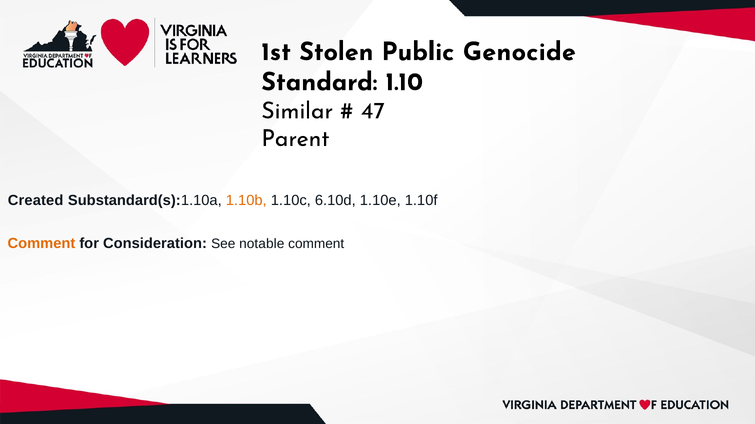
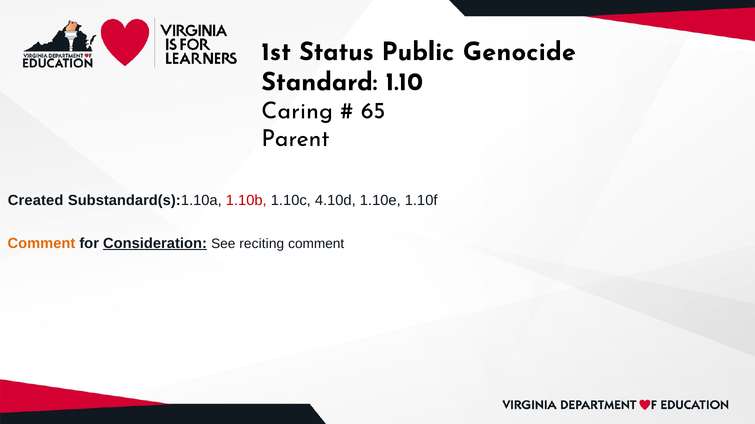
Stolen: Stolen -> Status (336, 52)
Similar: Similar -> Caring (297, 111)
47: 47 -> 65 (373, 111)
1.10b colour: orange -> red (246, 201)
6.10d: 6.10d -> 4.10d (335, 201)
Consideration underline: none -> present (155, 244)
notable: notable -> reciting (262, 244)
